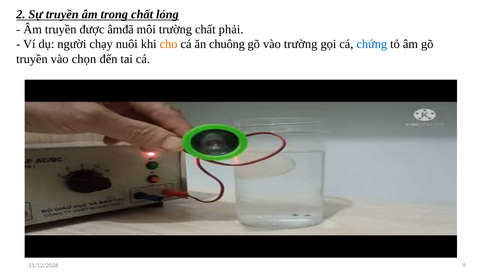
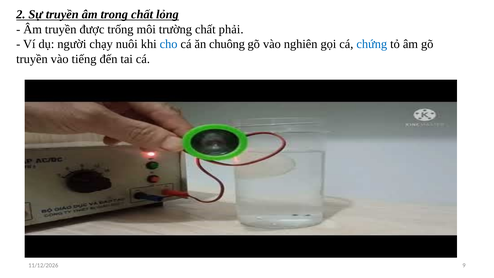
âmđã: âmđã -> trống (120, 29)
cho colour: orange -> blue (169, 44)
vào trường: trường -> nghiên (301, 44)
chọn: chọn -> tiếng (84, 59)
